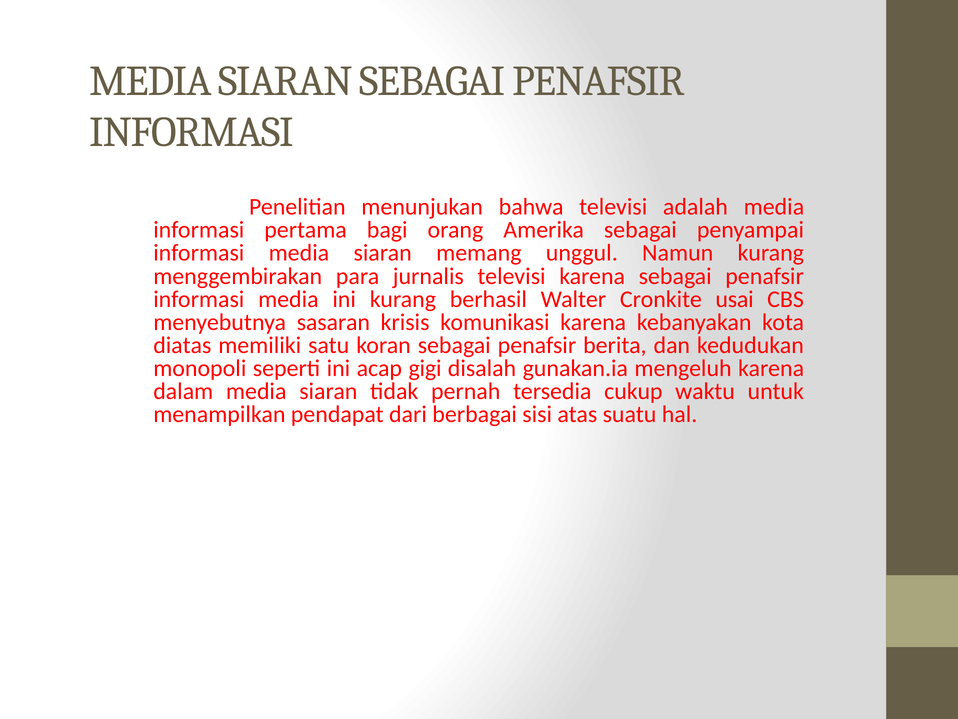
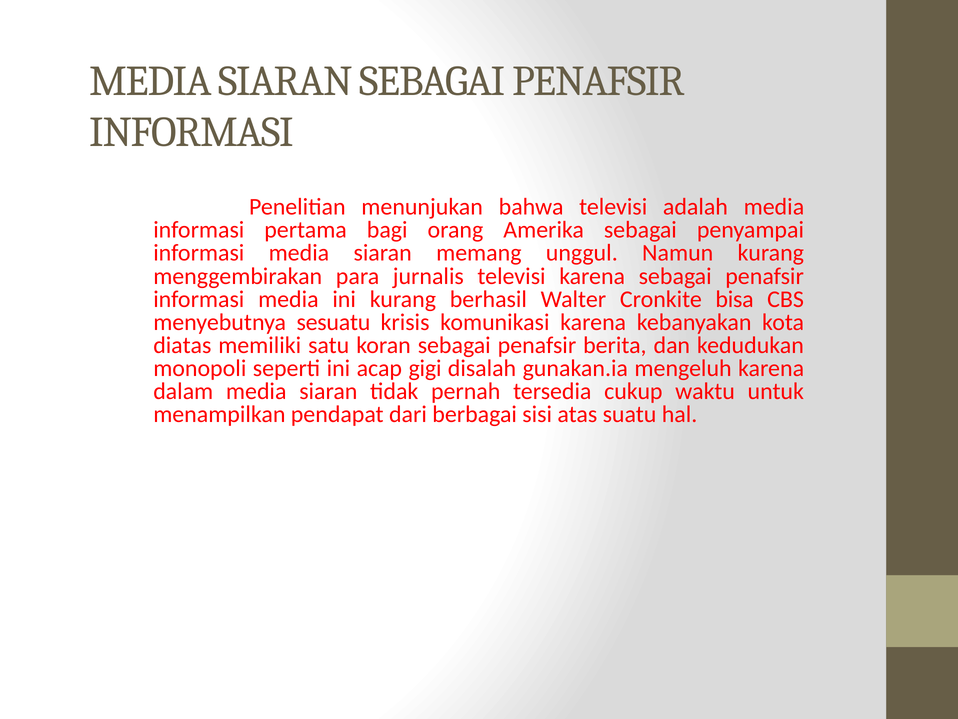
usai: usai -> bisa (735, 299)
sasaran: sasaran -> sesuatu (333, 322)
